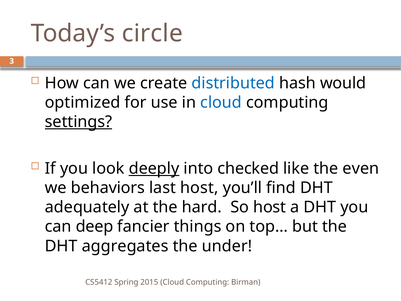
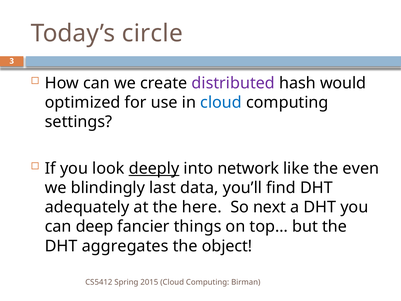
distributed colour: blue -> purple (233, 83)
settings underline: present -> none (79, 122)
checked: checked -> network (248, 168)
behaviors: behaviors -> blindingly (108, 188)
last host: host -> data (199, 188)
hard: hard -> here (202, 207)
So host: host -> next (270, 207)
under: under -> object (227, 246)
